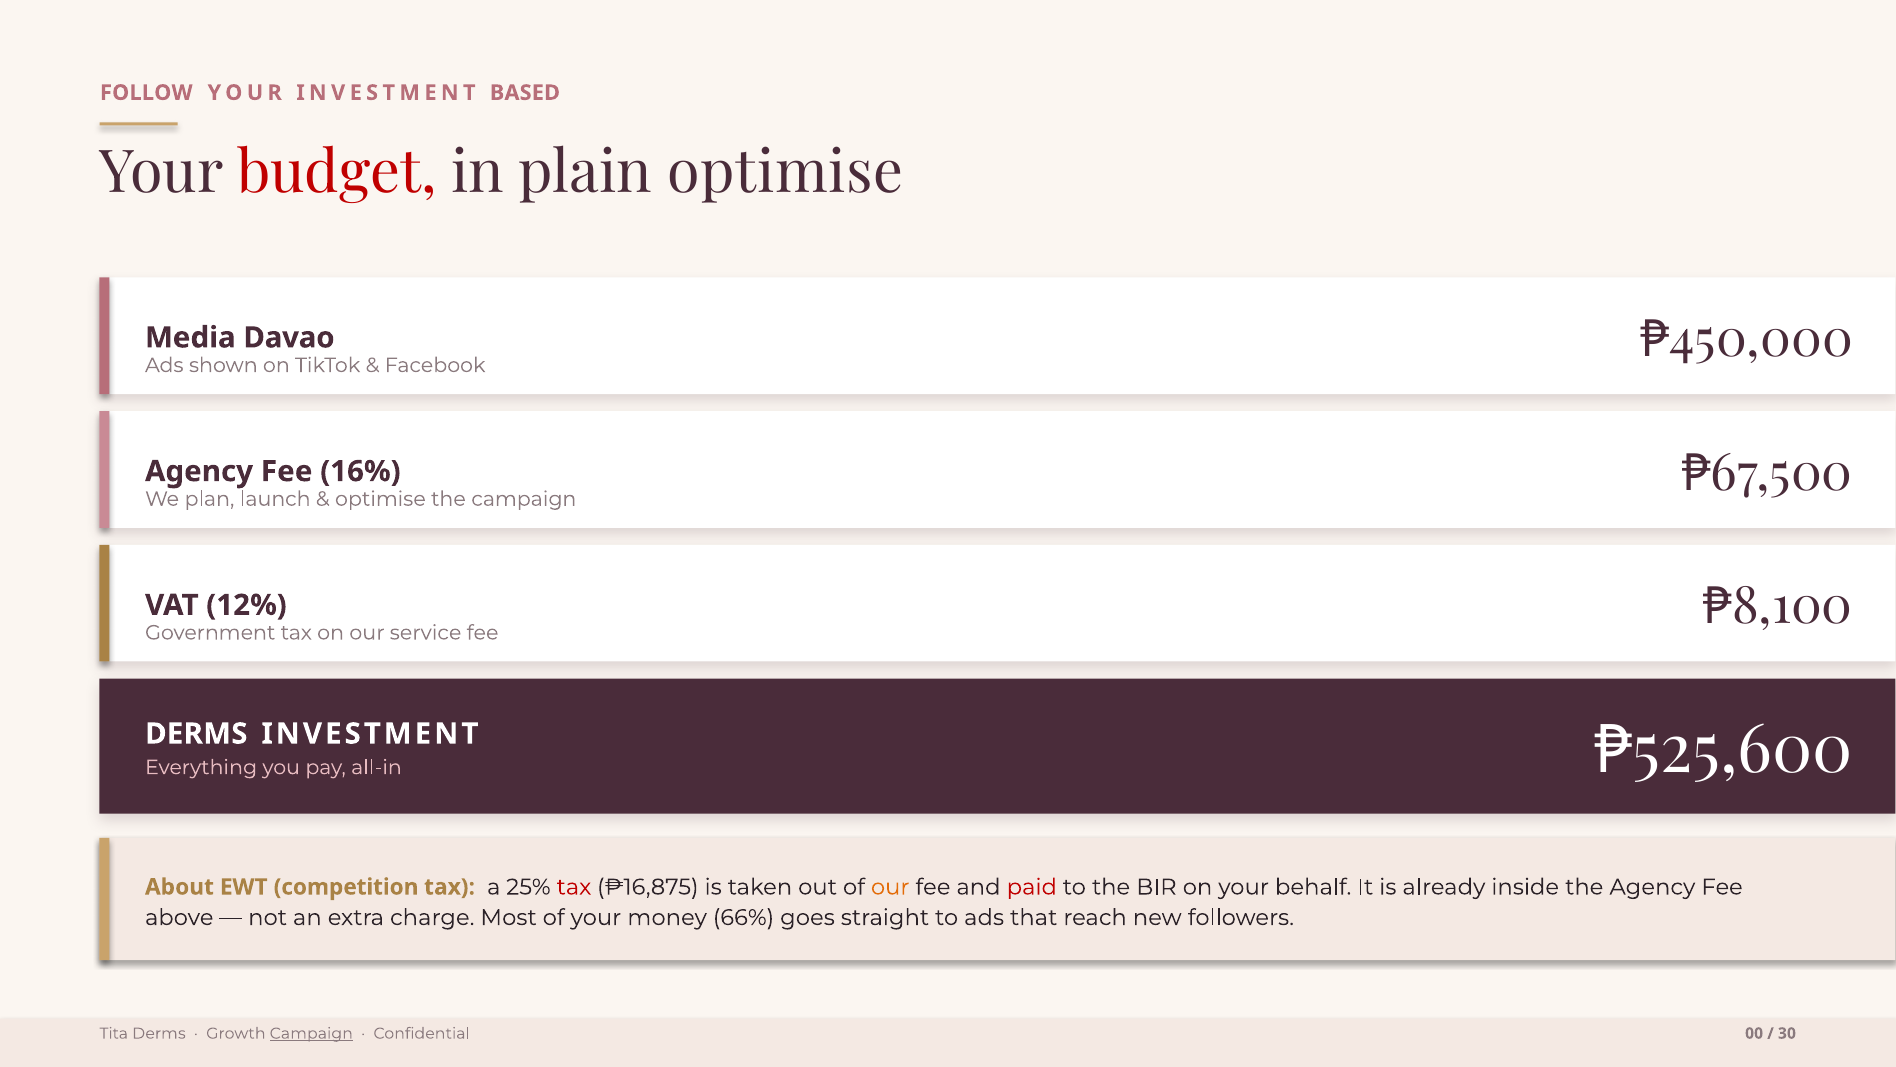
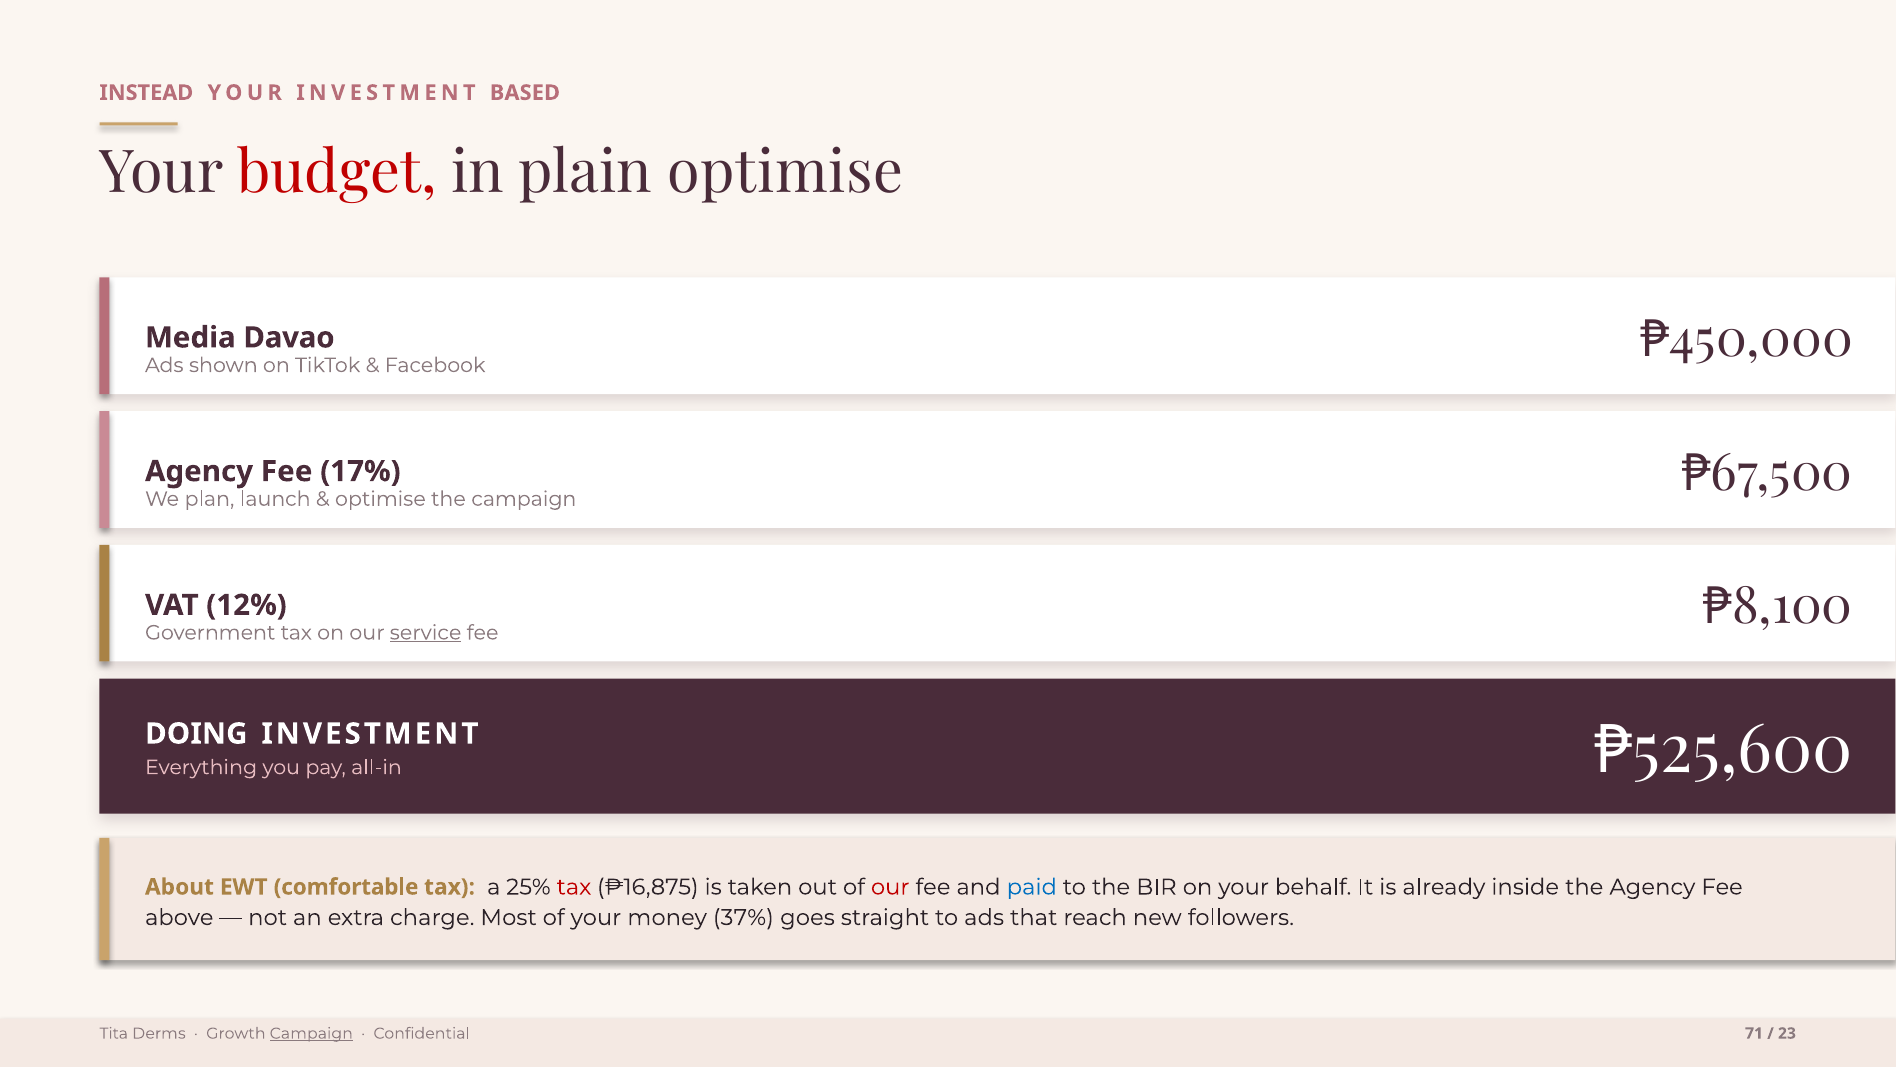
FOLLOW: FOLLOW -> INSTEAD (146, 93)
16%: 16% -> 17% (360, 471)
service underline: none -> present (426, 632)
DERMS: DERMS -> DOING (196, 733)
competition: competition -> comfortable (346, 887)
our colour: orange -> red (890, 887)
paid colour: red -> blue (1032, 887)
66%: 66% -> 37% (743, 917)
00: 00 -> 71 (1754, 1033)
30: 30 -> 23 (1787, 1033)
